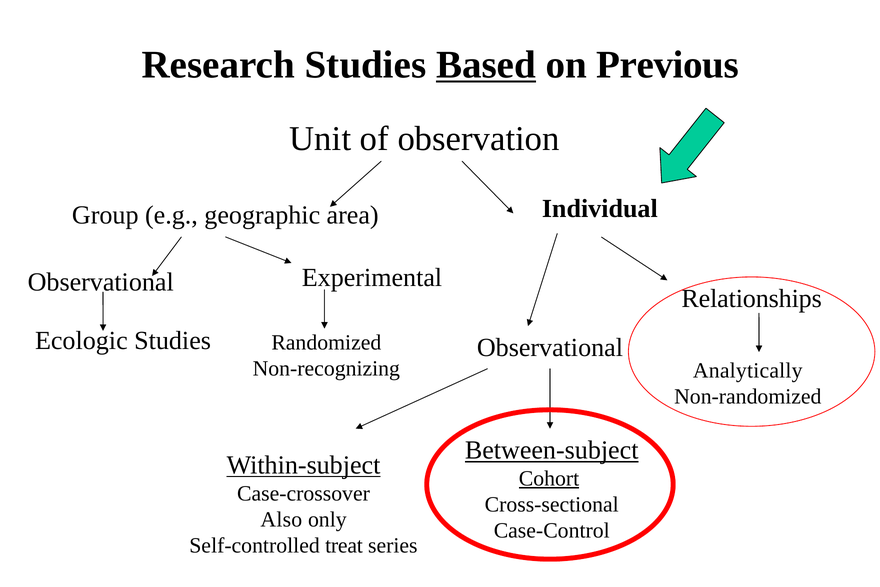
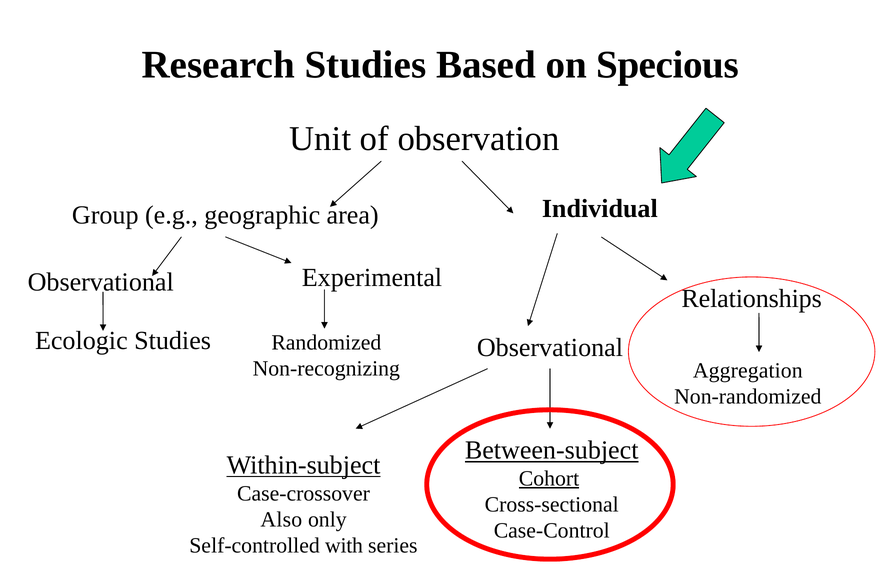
Based underline: present -> none (486, 65)
Previous: Previous -> Specious (668, 65)
Analytically: Analytically -> Aggregation (748, 370)
treat: treat -> with (344, 545)
